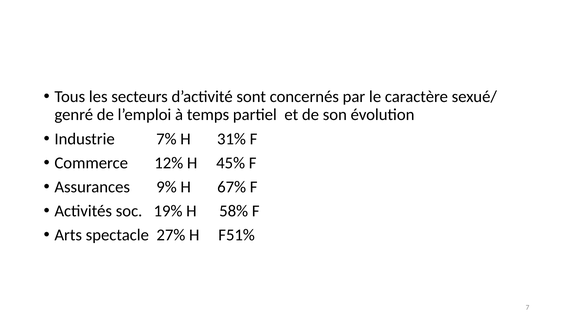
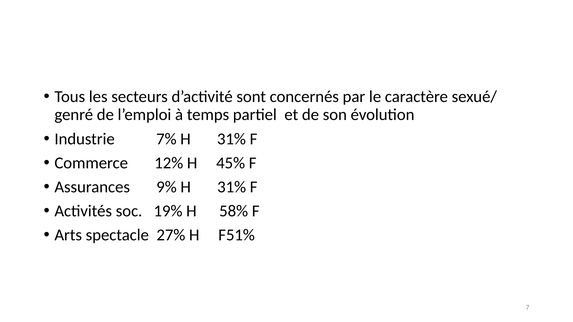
9% H 67%: 67% -> 31% (232, 187)
